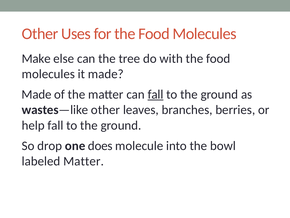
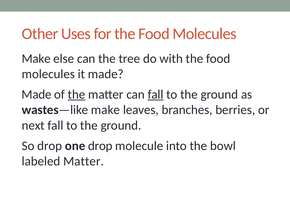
the underline: none -> present (76, 94)
wastes—like other: other -> make (105, 110)
help: help -> next (33, 125)
one does: does -> drop (100, 145)
